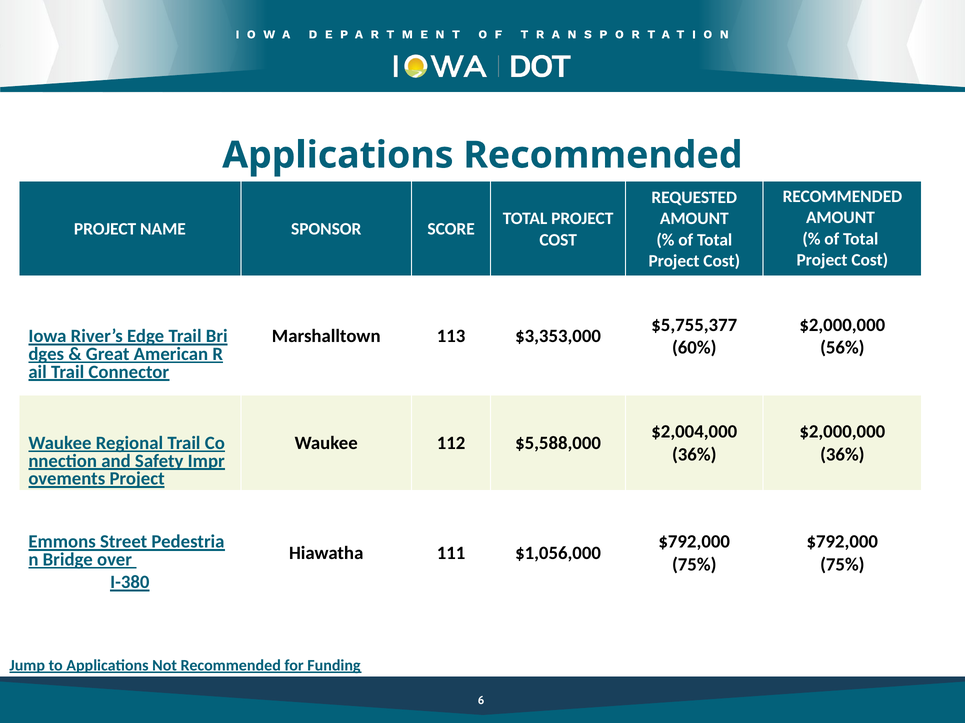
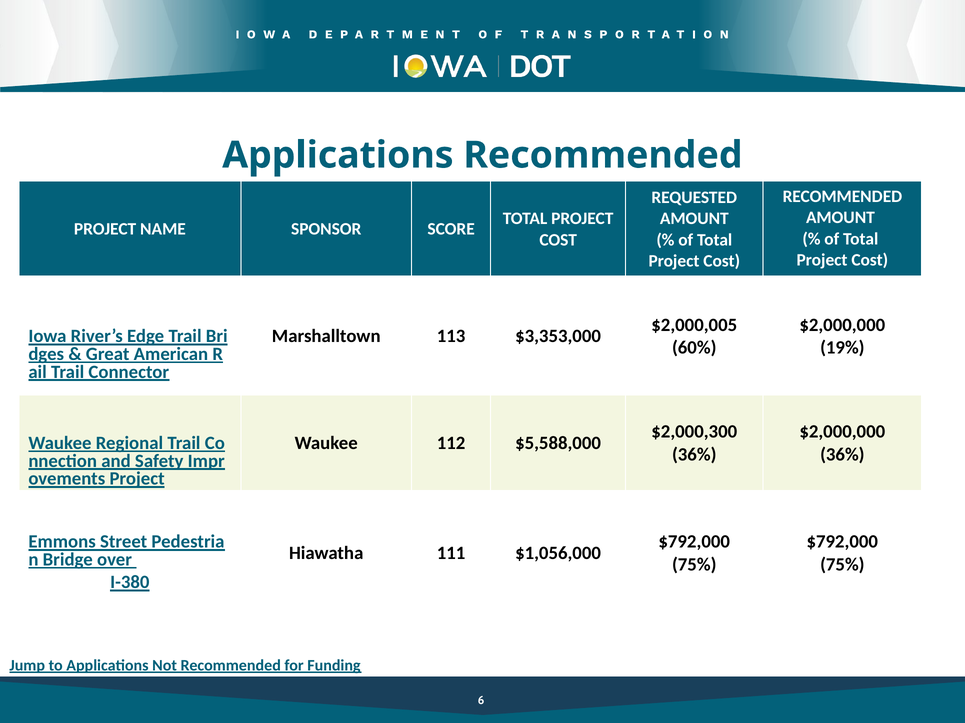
$5,755,377: $5,755,377 -> $2,000,005 (694, 325)
56%: 56% -> 19% (842, 348)
$2,004,000: $2,004,000 -> $2,000,300 (694, 432)
